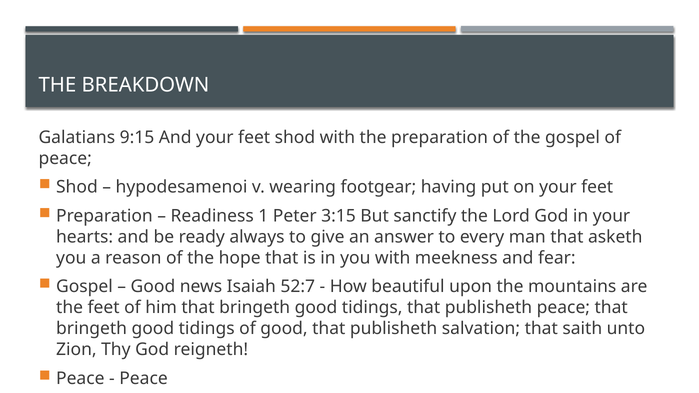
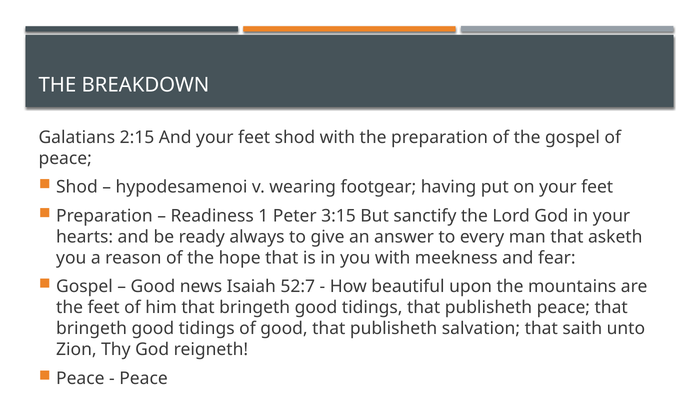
9:15: 9:15 -> 2:15 (137, 137)
